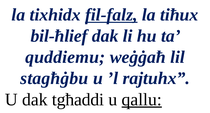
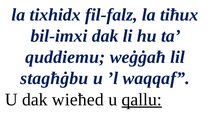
fil-falz underline: present -> none (111, 15)
bil-ħlief: bil-ħlief -> bil-imxi (59, 36)
rajtuhx: rajtuhx -> waqqaf (156, 78)
tgħaddi: tgħaddi -> wieħed (78, 100)
